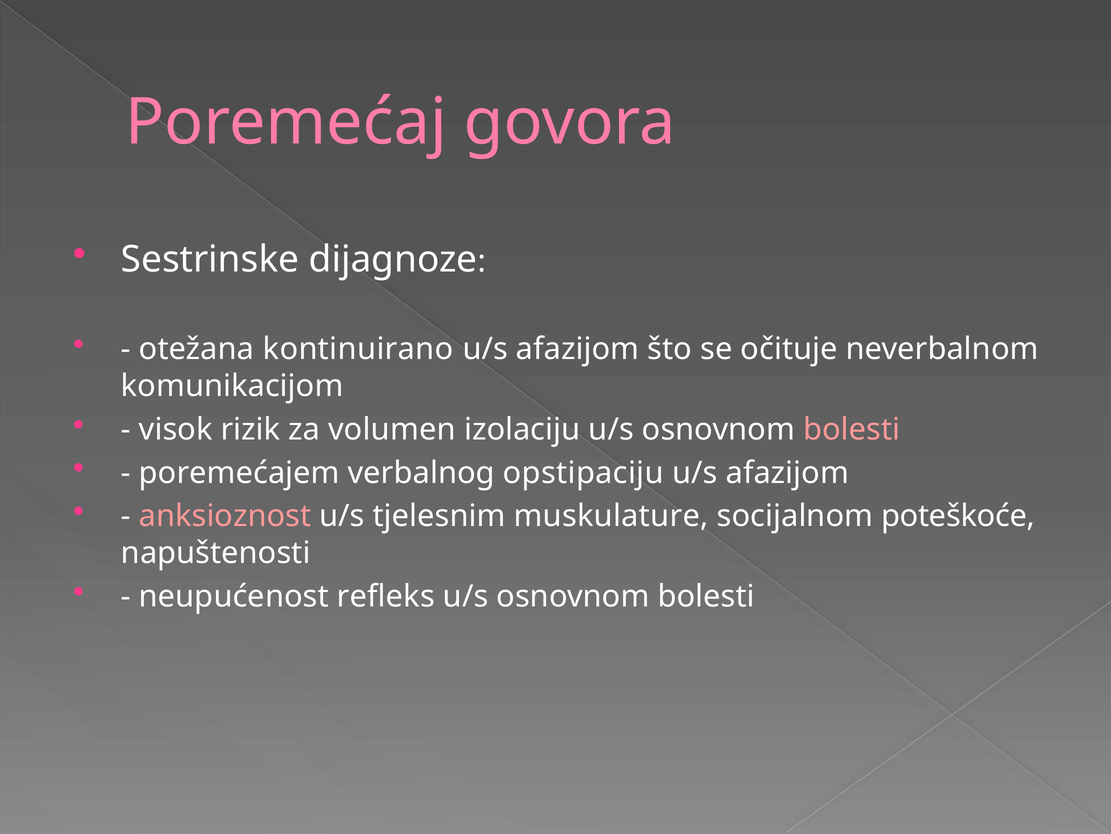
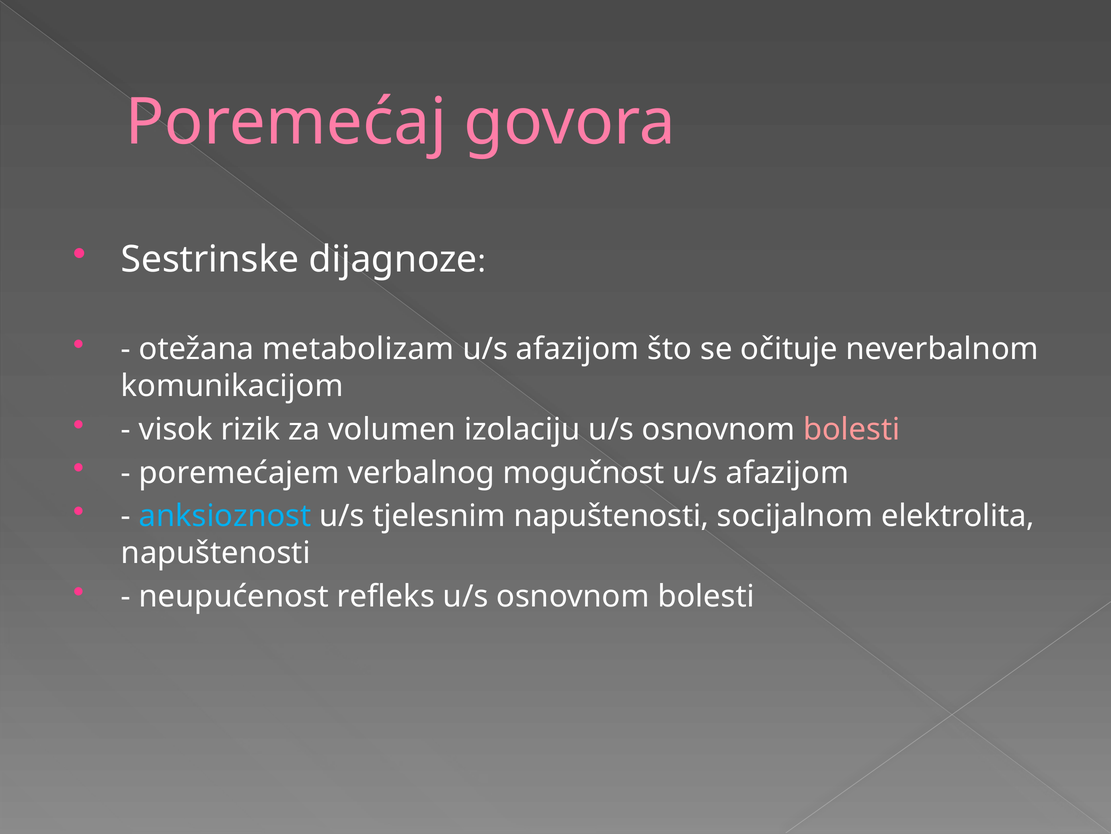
kontinuirano: kontinuirano -> metabolizam (358, 349)
opstipaciju: opstipaciju -> mogučnost (584, 472)
anksioznost colour: pink -> light blue (225, 516)
tjelesnim muskulature: muskulature -> napuštenosti (611, 516)
poteškoće: poteškoće -> elektrolita (958, 516)
